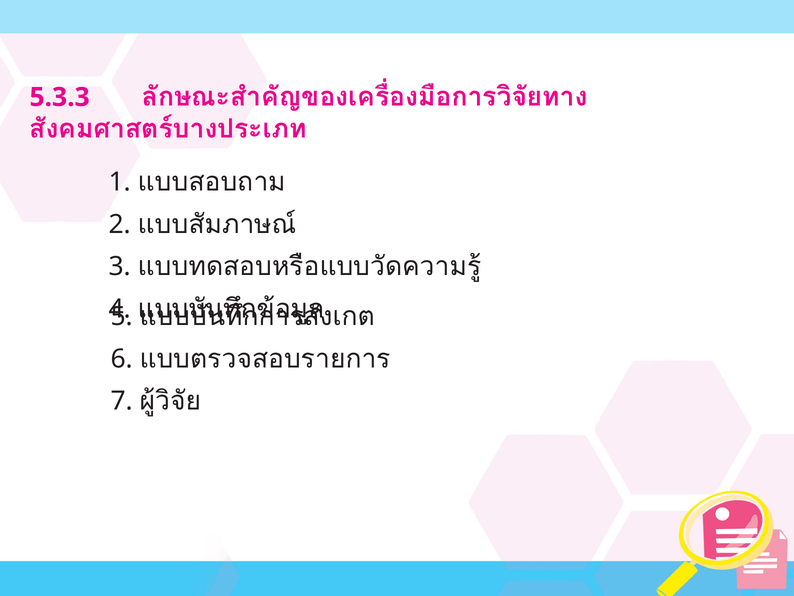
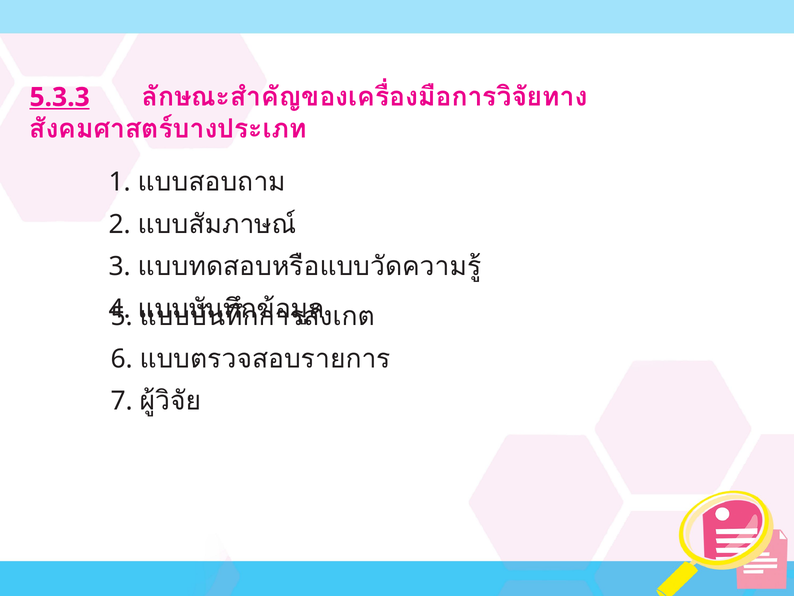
5.3.3 underline: none -> present (60, 97)
